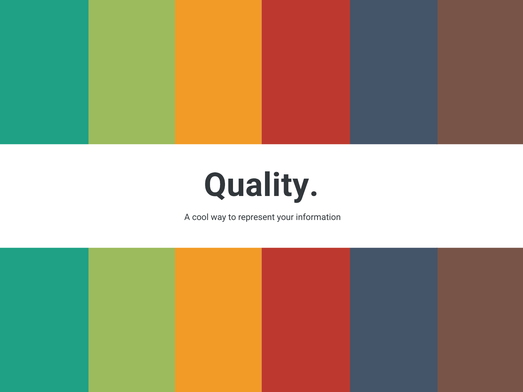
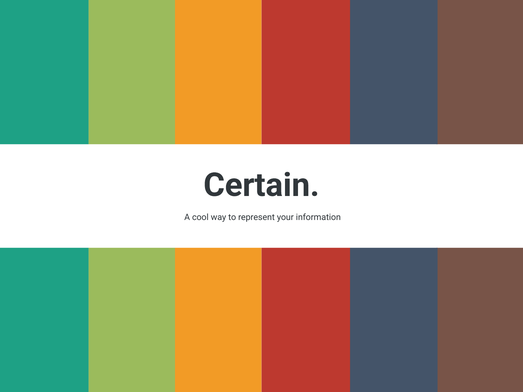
Quality: Quality -> Certain (261, 185)
